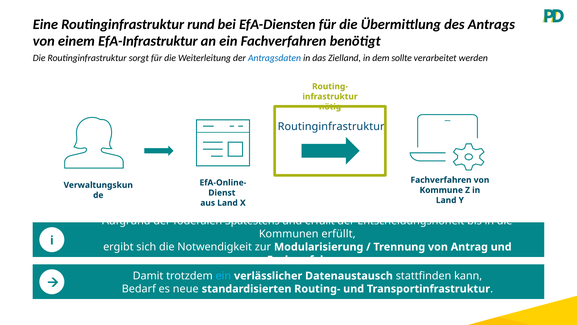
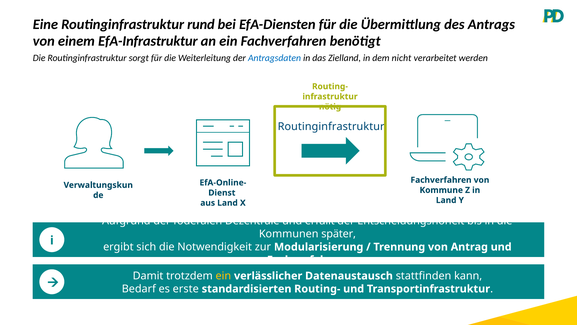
sollte: sollte -> nicht (402, 58)
Spätestens: Spätestens -> Dezentrale (252, 221)
Kommunen erfüllt: erfüllt -> später (339, 234)
ein colour: light blue -> yellow (223, 276)
neue: neue -> erste (186, 289)
